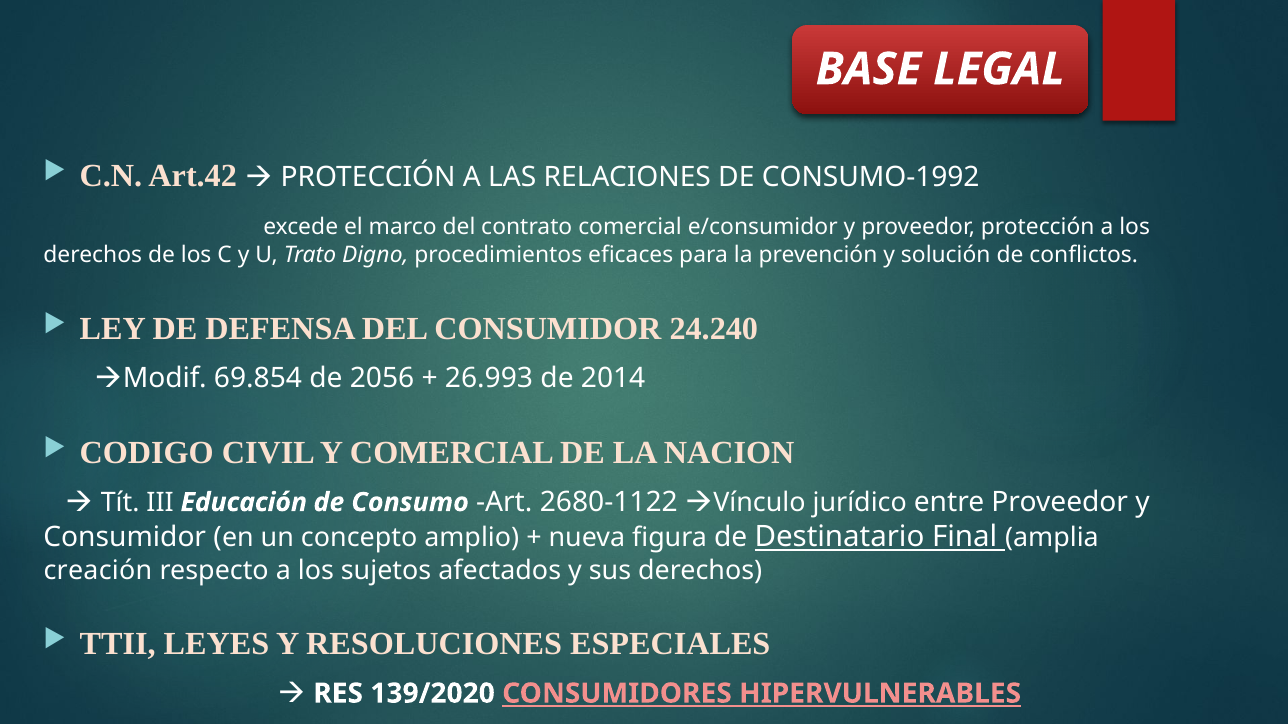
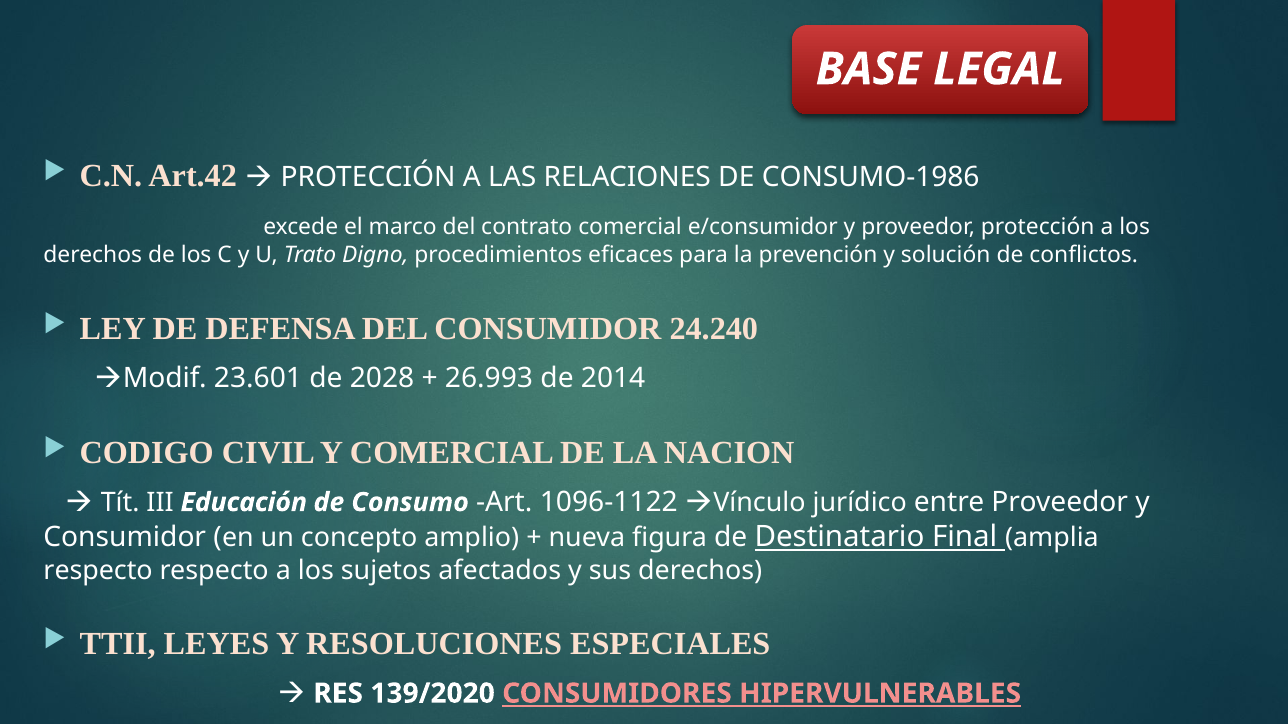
CONSUMO-1992: CONSUMO-1992 -> CONSUMO-1986 (871, 177)
69.854: 69.854 -> 23.601 (258, 378)
2056: 2056 -> 2028 (382, 378)
2680-1122: 2680-1122 -> 1096-1122 (609, 502)
creación: creación -> respecto (98, 571)
